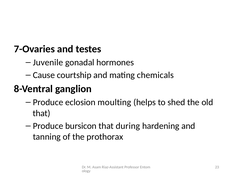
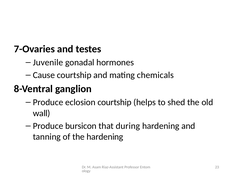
eclosion moulting: moulting -> courtship (115, 102)
that: that -> wall (42, 113)
the prothorax: prothorax -> hardening (105, 137)
